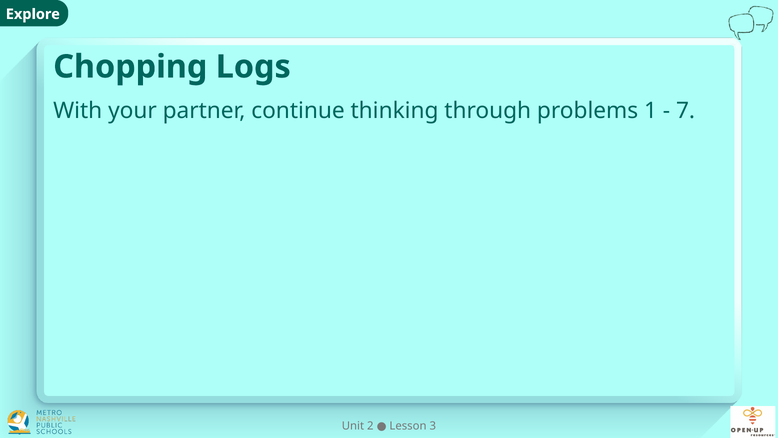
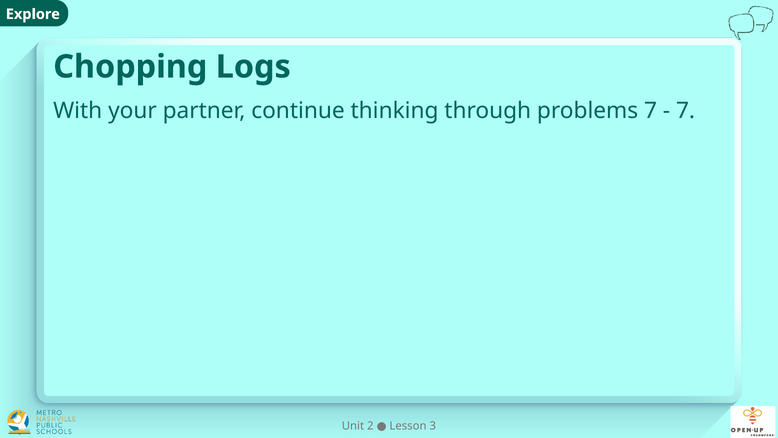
problems 1: 1 -> 7 (651, 111)
